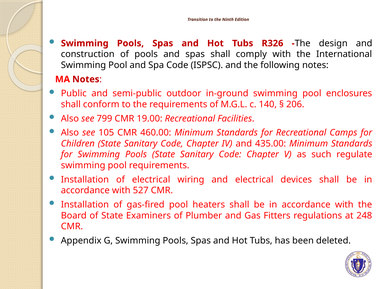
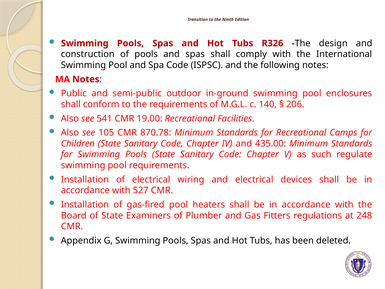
799: 799 -> 541 (104, 118)
460.00: 460.00 -> 870.78 (156, 133)
